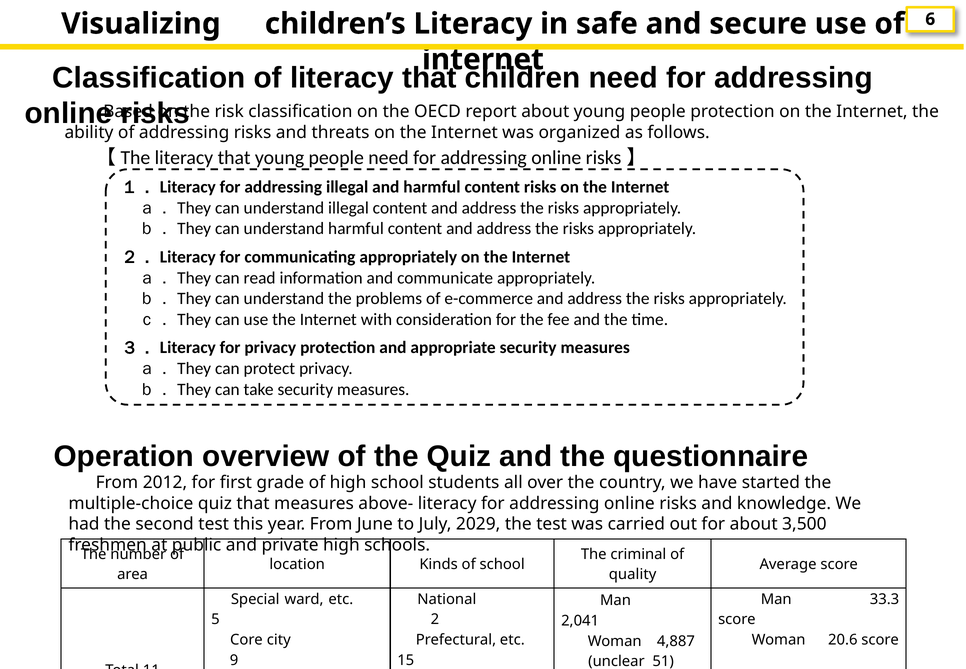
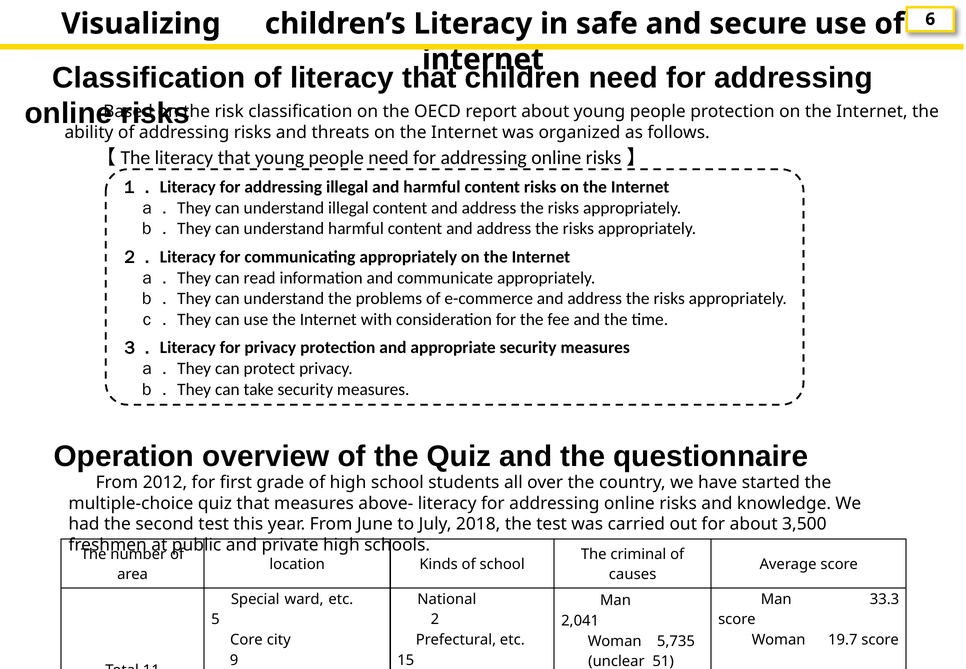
2029: 2029 -> 2018 (478, 524)
quality: quality -> causes (633, 574)
20.6: 20.6 -> 19.7 (843, 640)
4,887: 4,887 -> 5,735 (676, 641)
